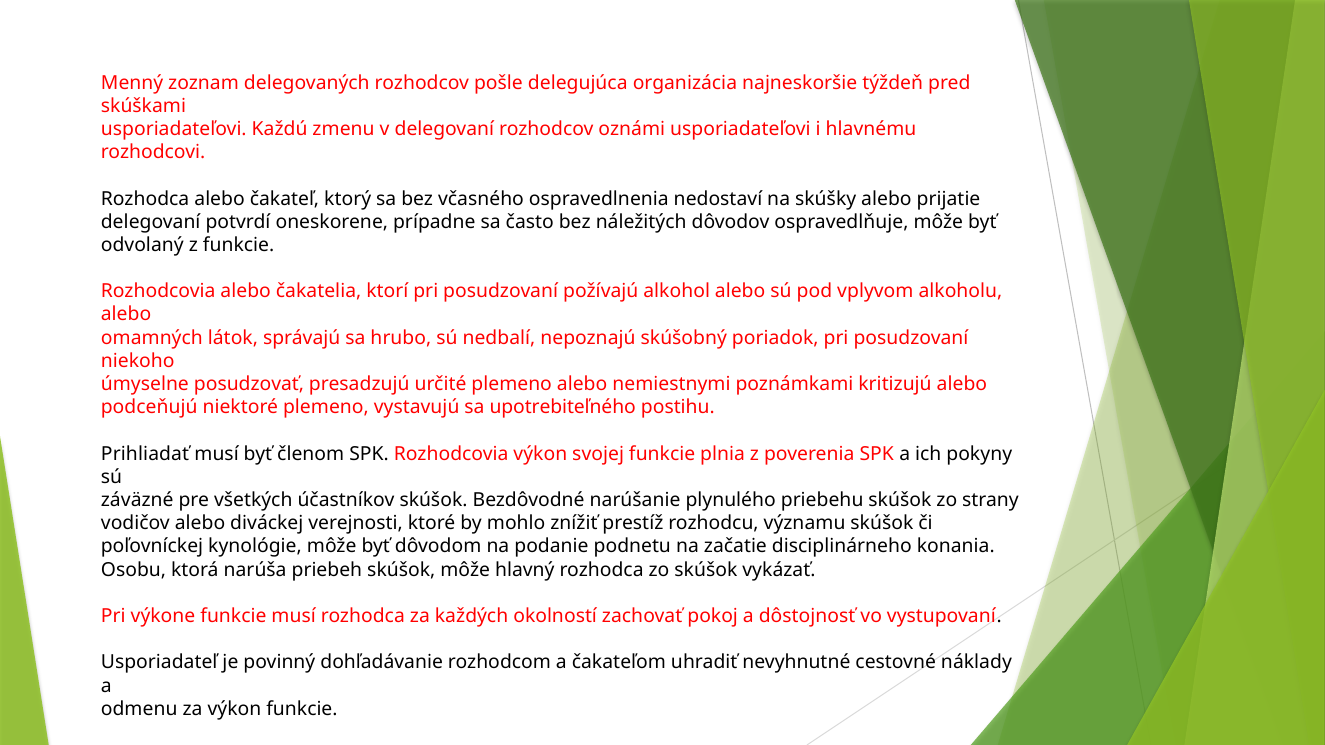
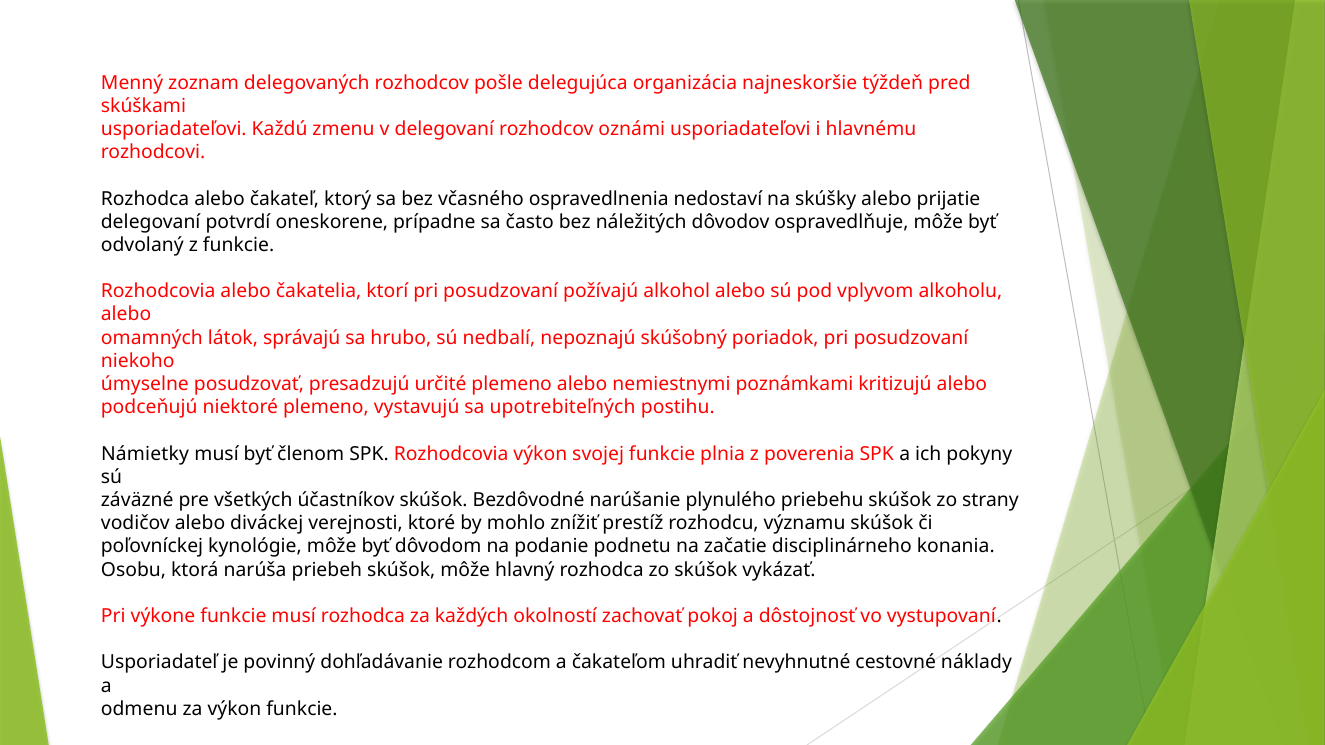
upotrebiteľného: upotrebiteľného -> upotrebiteľných (563, 408)
Prihliadať: Prihliadať -> Námietky (145, 454)
